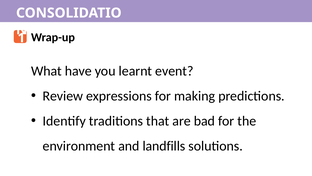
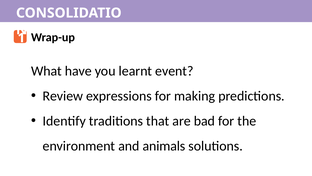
landfills: landfills -> animals (164, 146)
